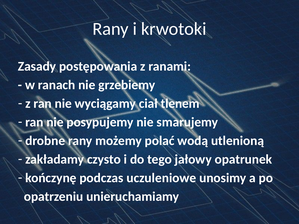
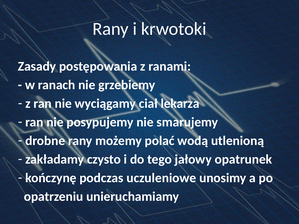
tlenem: tlenem -> lekarza (180, 104)
